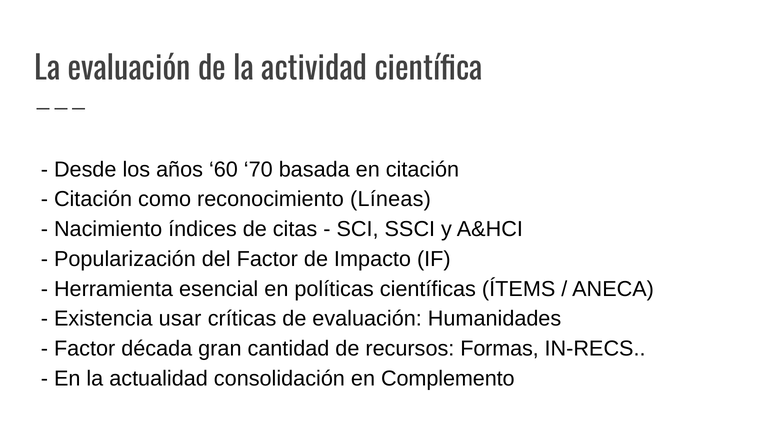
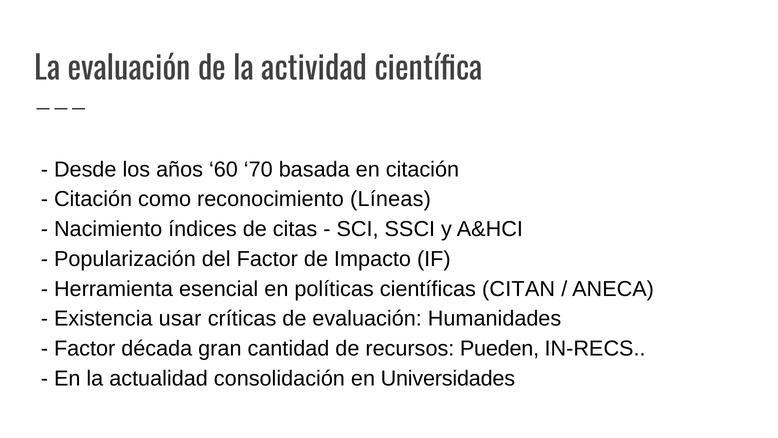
ÍTEMS: ÍTEMS -> CITAN (519, 289)
Formas: Formas -> Pueden (500, 348)
Complemento: Complemento -> Universidades (448, 378)
